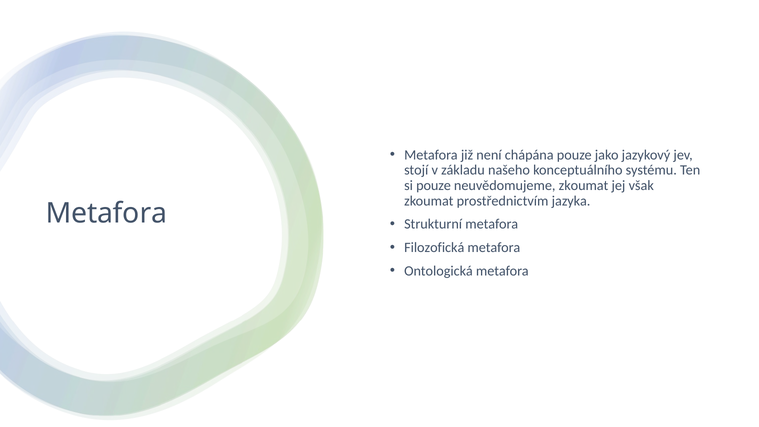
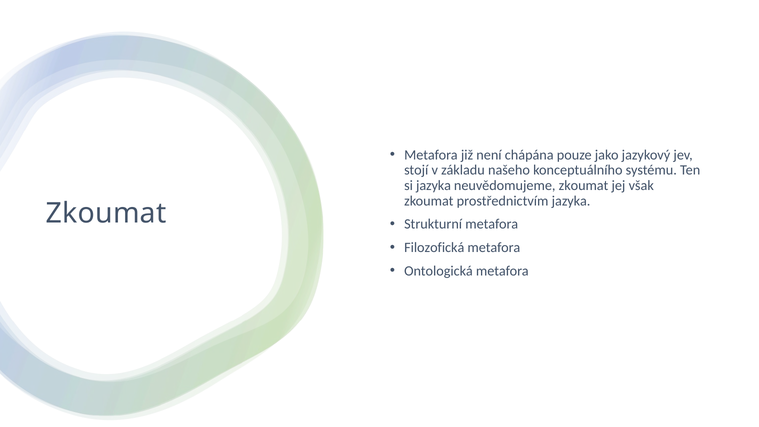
si pouze: pouze -> jazyka (434, 186)
Metafora: Metafora -> Zkoumat (106, 213)
